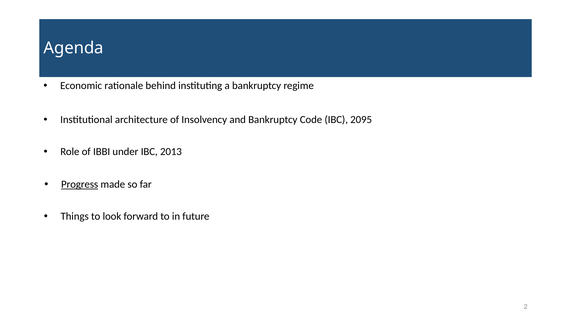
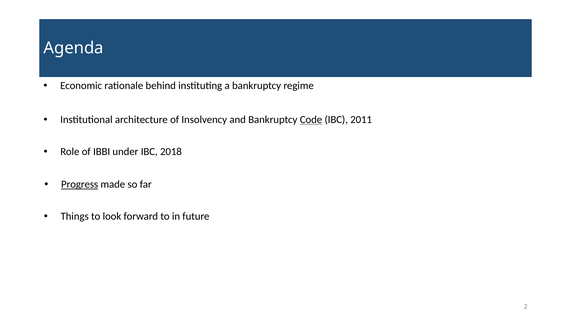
Code underline: none -> present (311, 120)
2095: 2095 -> 2011 (361, 120)
2013: 2013 -> 2018 (171, 152)
